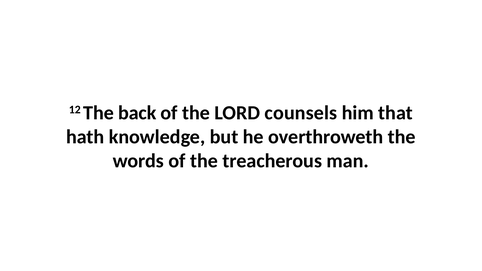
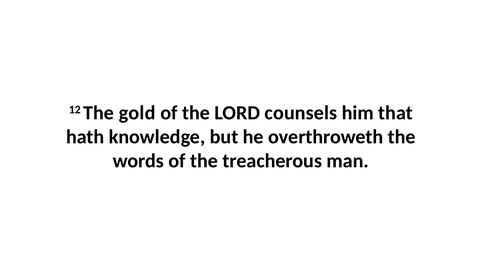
back: back -> gold (137, 113)
